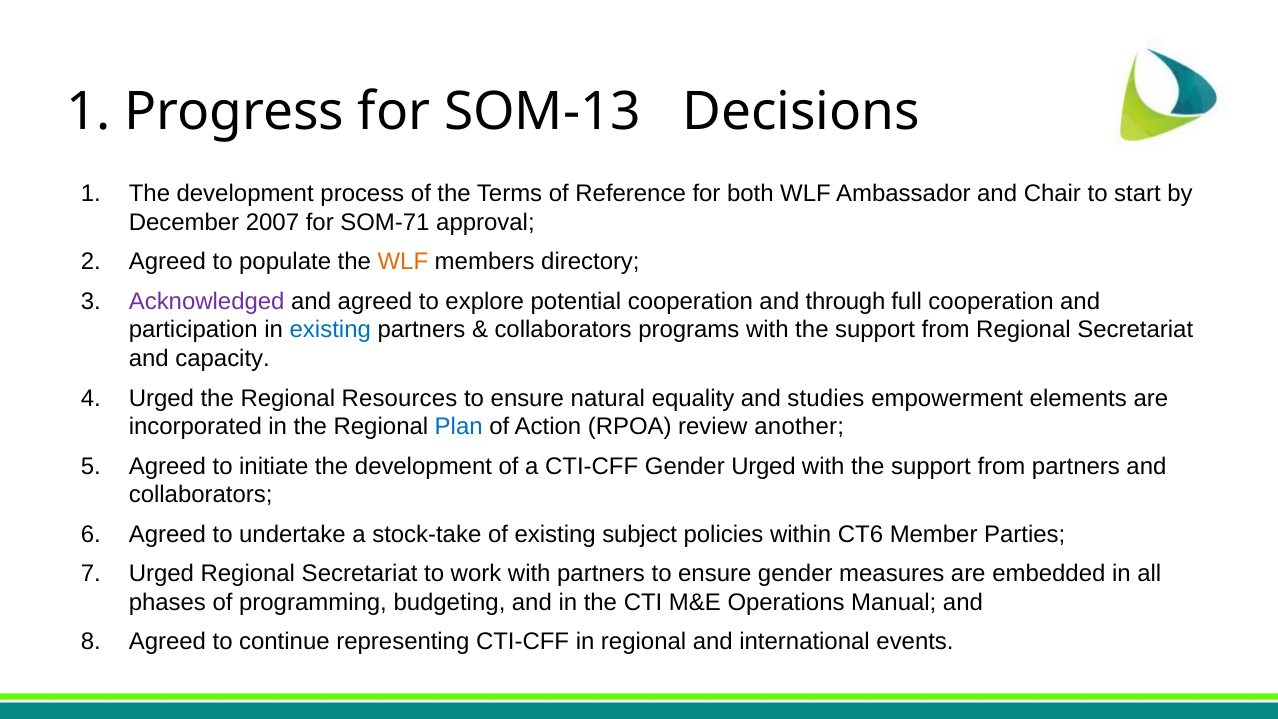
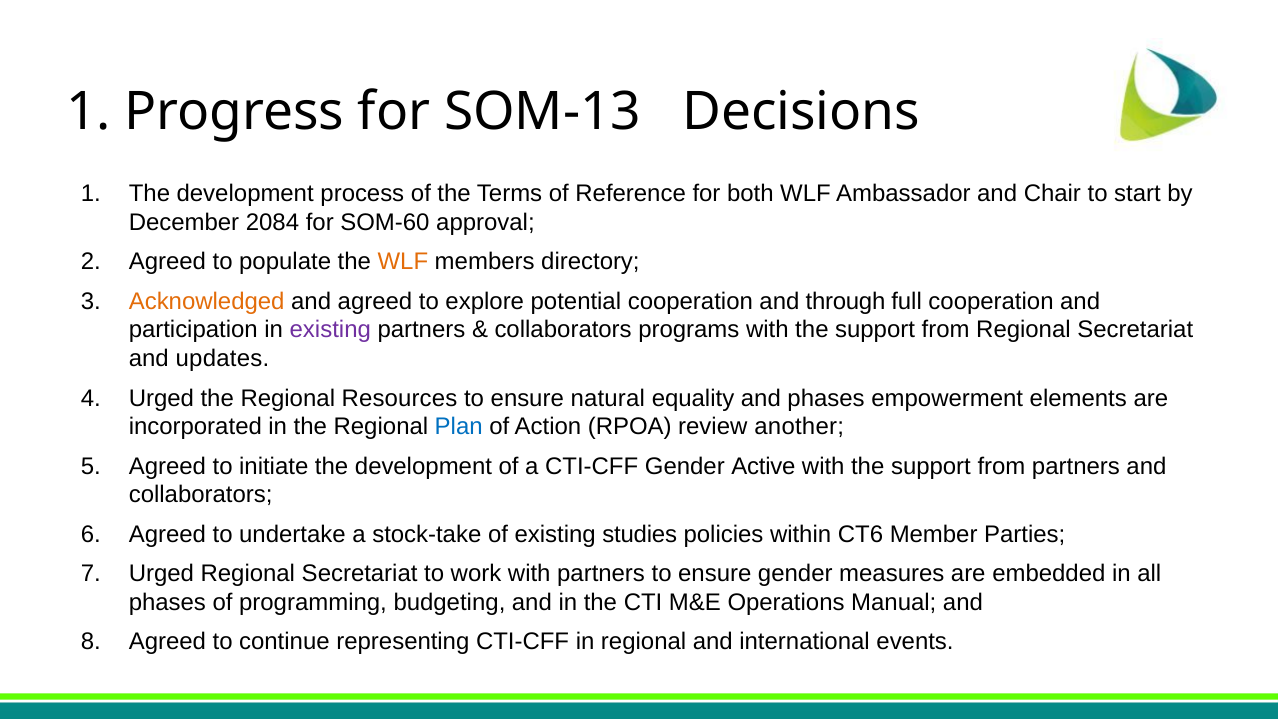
2007: 2007 -> 2084 (272, 222)
SOM-71: SOM-71 -> SOM-60 (385, 222)
Acknowledged colour: purple -> orange (207, 301)
existing colour: blue -> purple (330, 330)
capacity: capacity -> updates (222, 359)
and studies: studies -> phases (826, 398)
Gender Urged: Urged -> Active (763, 466)
subject: subject -> studies (640, 534)
